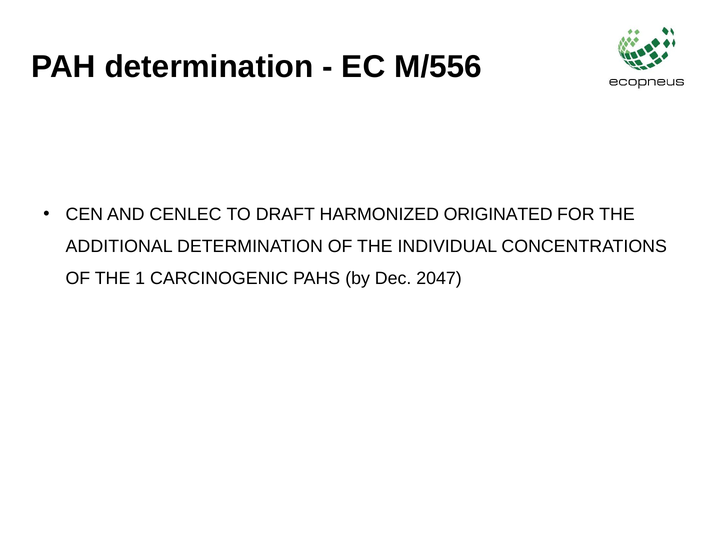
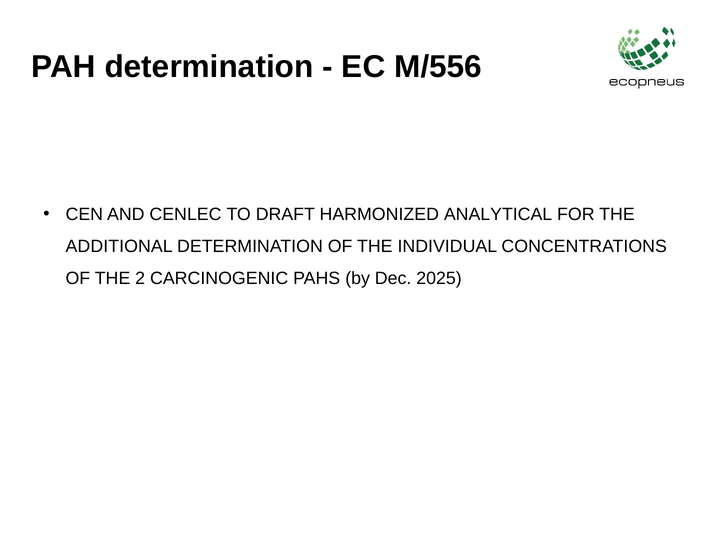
ORIGINATED: ORIGINATED -> ANALYTICAL (498, 214)
1: 1 -> 2 (140, 278)
2047: 2047 -> 2025 (439, 278)
